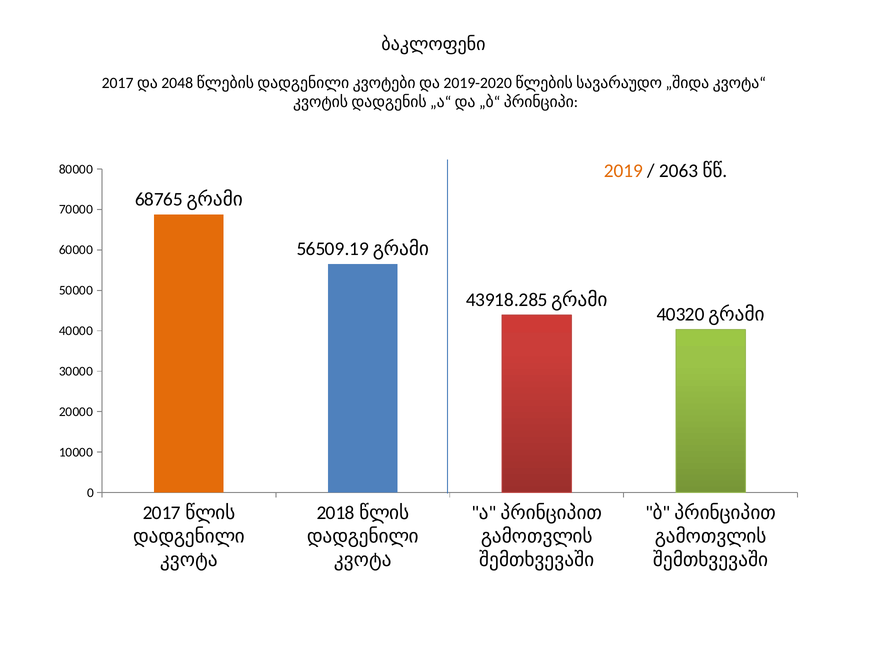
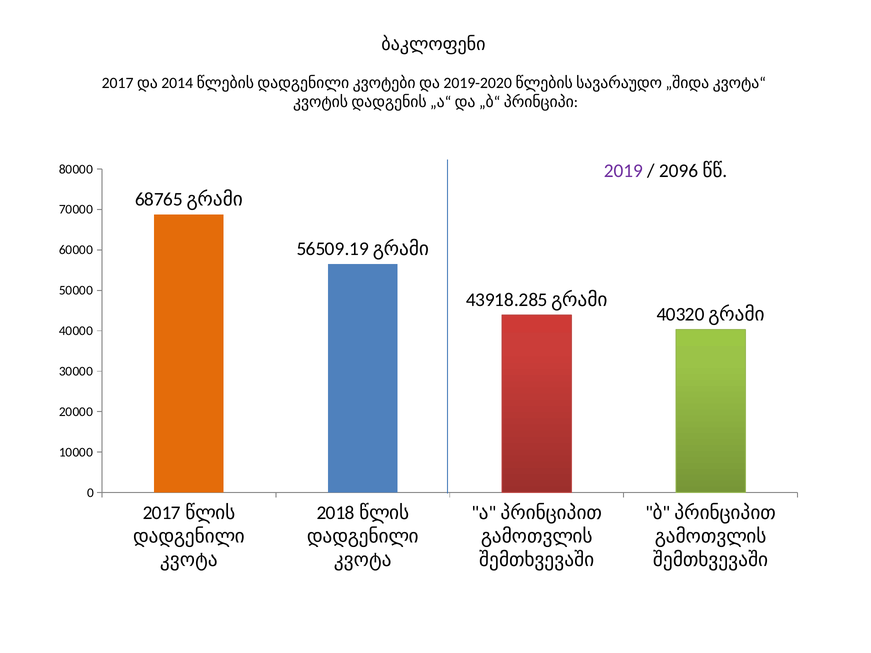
2048: 2048 -> 2014 (177, 83)
2019 colour: orange -> purple (623, 171)
2063: 2063 -> 2096 (679, 171)
